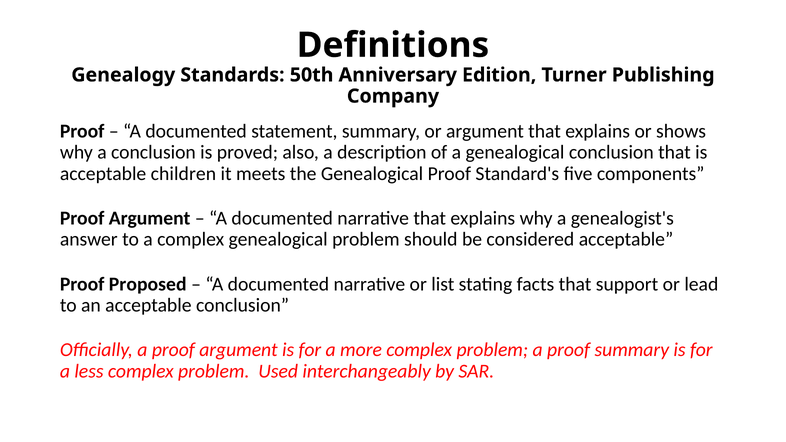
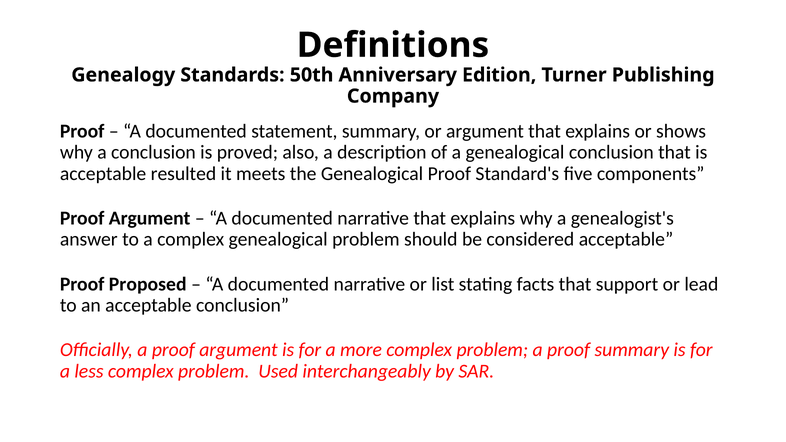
children: children -> resulted (183, 174)
